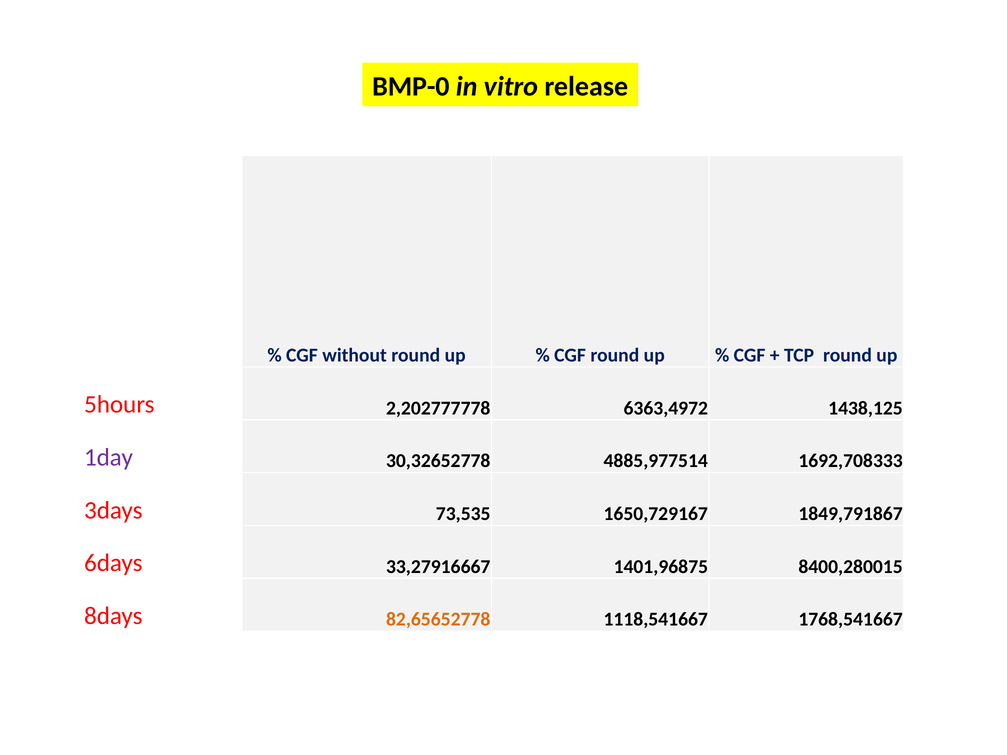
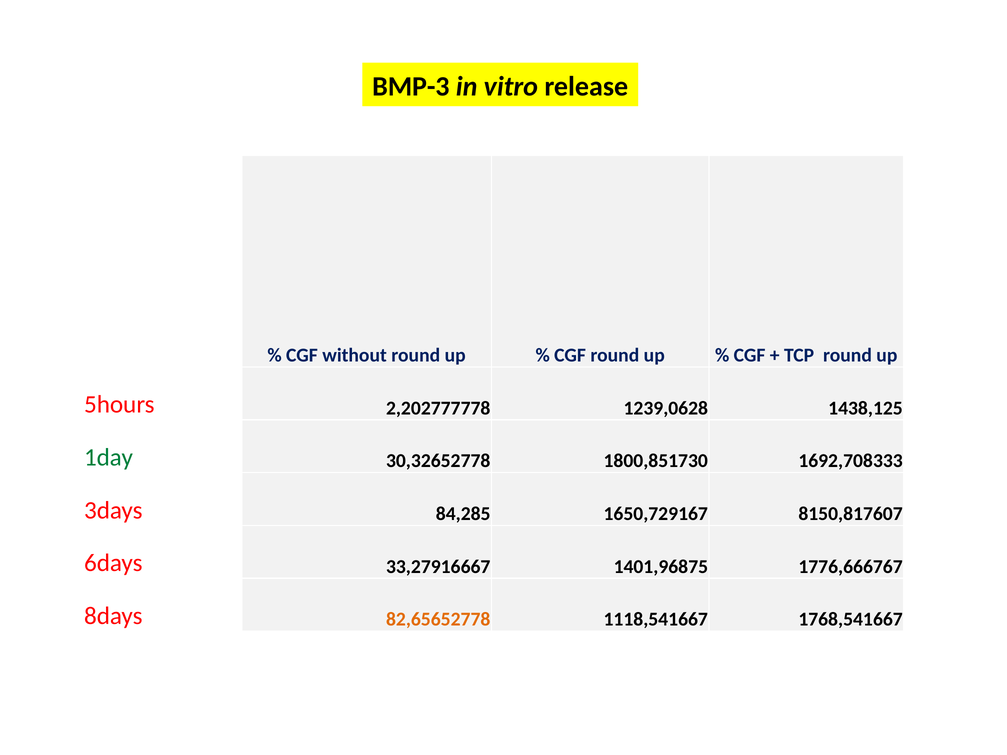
BMP-0: BMP-0 -> BMP-3 (411, 86)
6363,4972: 6363,4972 -> 1239,0628 (666, 408)
1day colour: purple -> green (109, 458)
4885,977514: 4885,977514 -> 1800,851730 (656, 461)
73,535: 73,535 -> 84,285 (463, 514)
1849,791867: 1849,791867 -> 8150,817607 (851, 514)
8400,280015: 8400,280015 -> 1776,666767 (851, 567)
